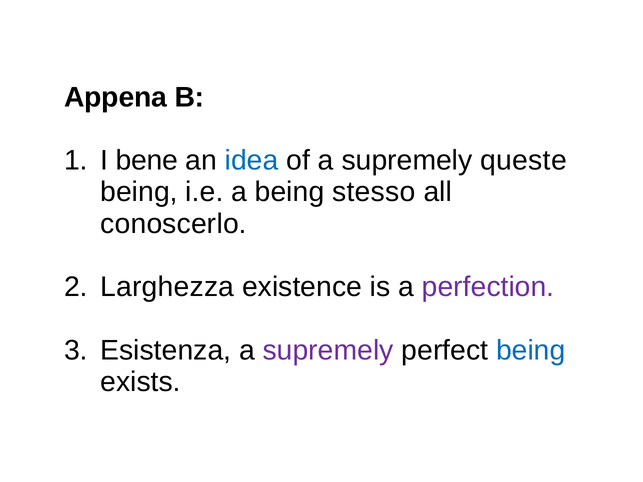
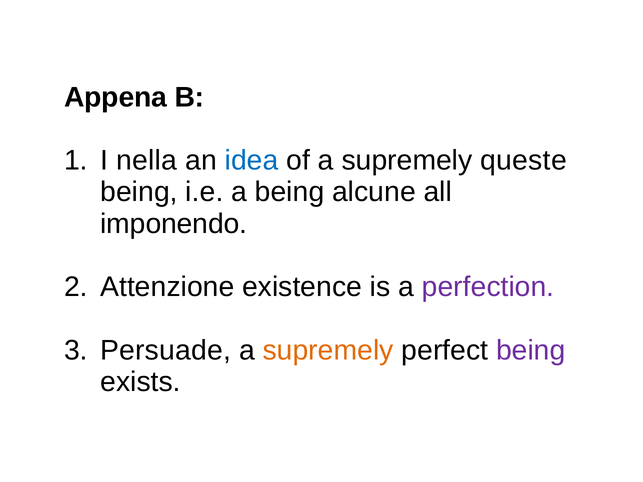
bene: bene -> nella (147, 161)
stesso: stesso -> alcune (374, 192)
conoscerlo: conoscerlo -> imponendo (174, 224)
Larghezza: Larghezza -> Attenzione (167, 287)
Esistenza: Esistenza -> Persuade (166, 350)
supremely colour: purple -> orange (328, 350)
being colour: blue -> purple (531, 350)
